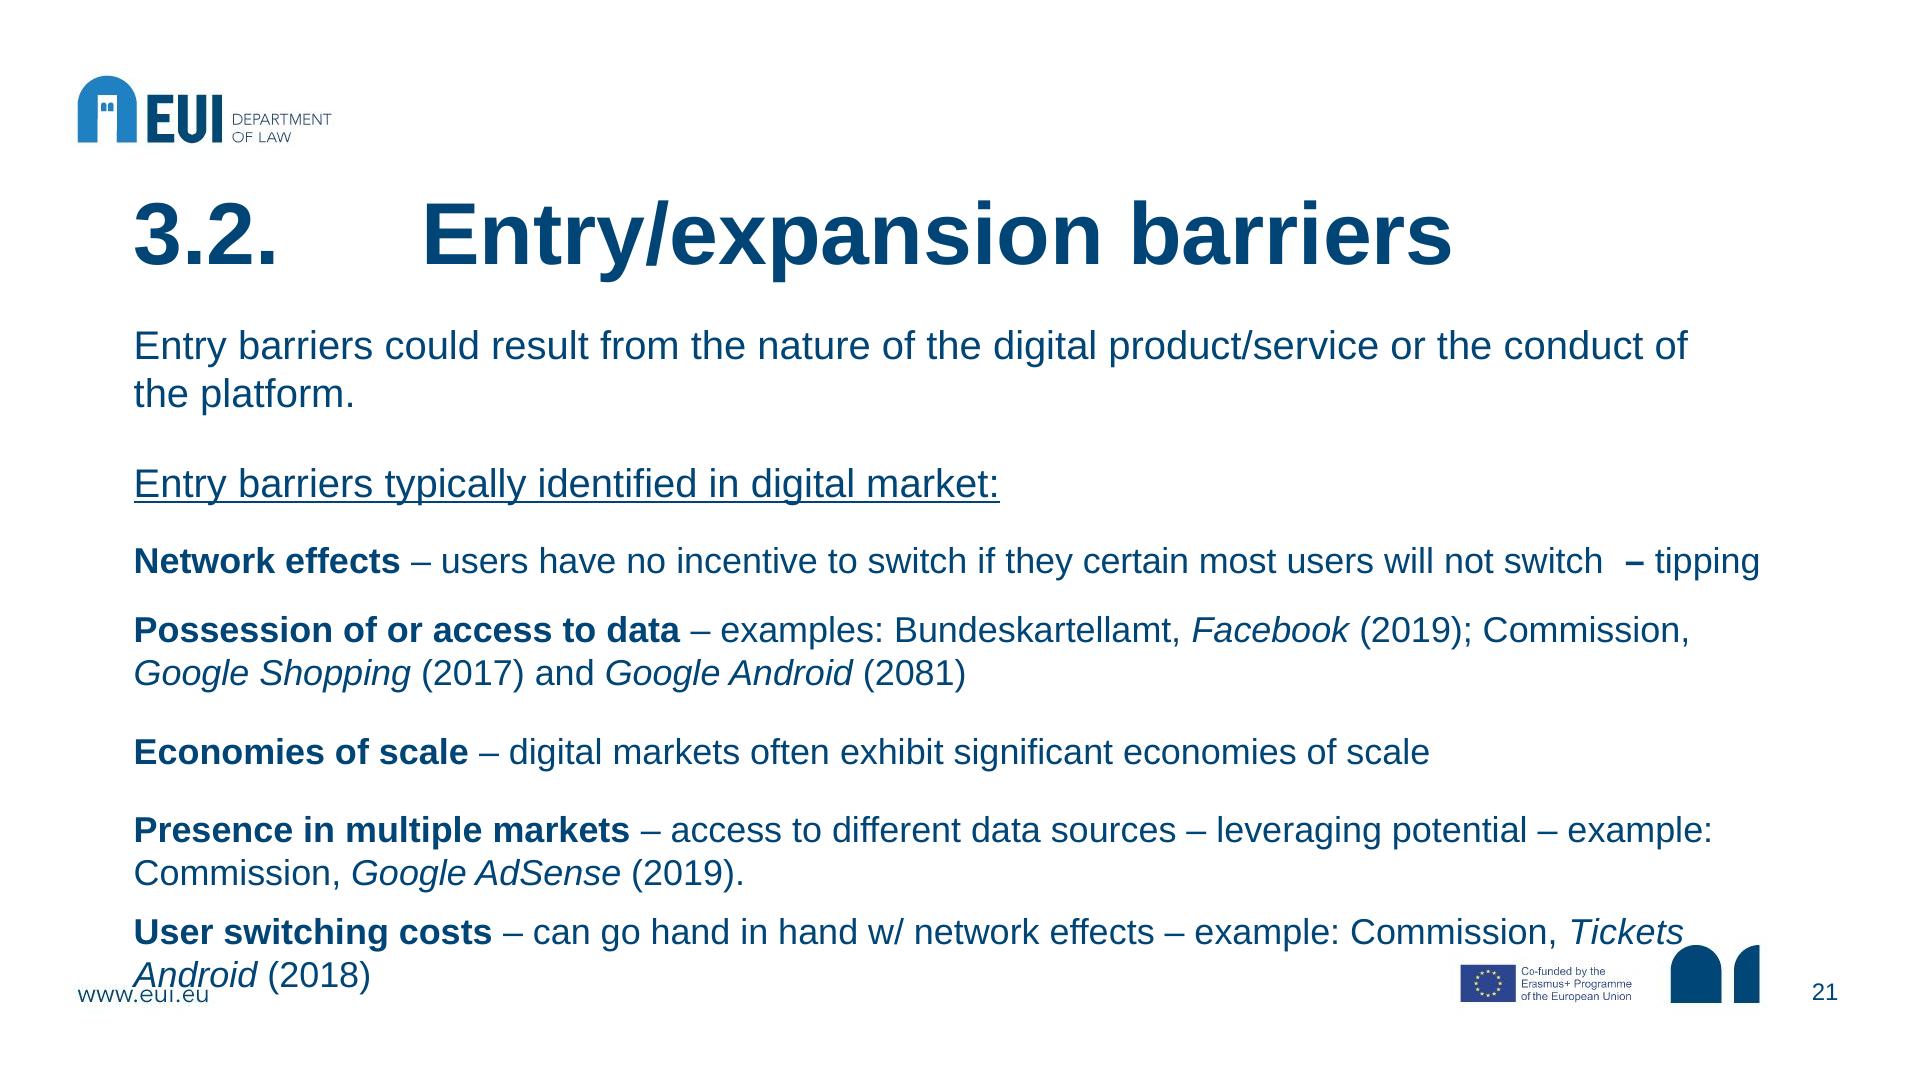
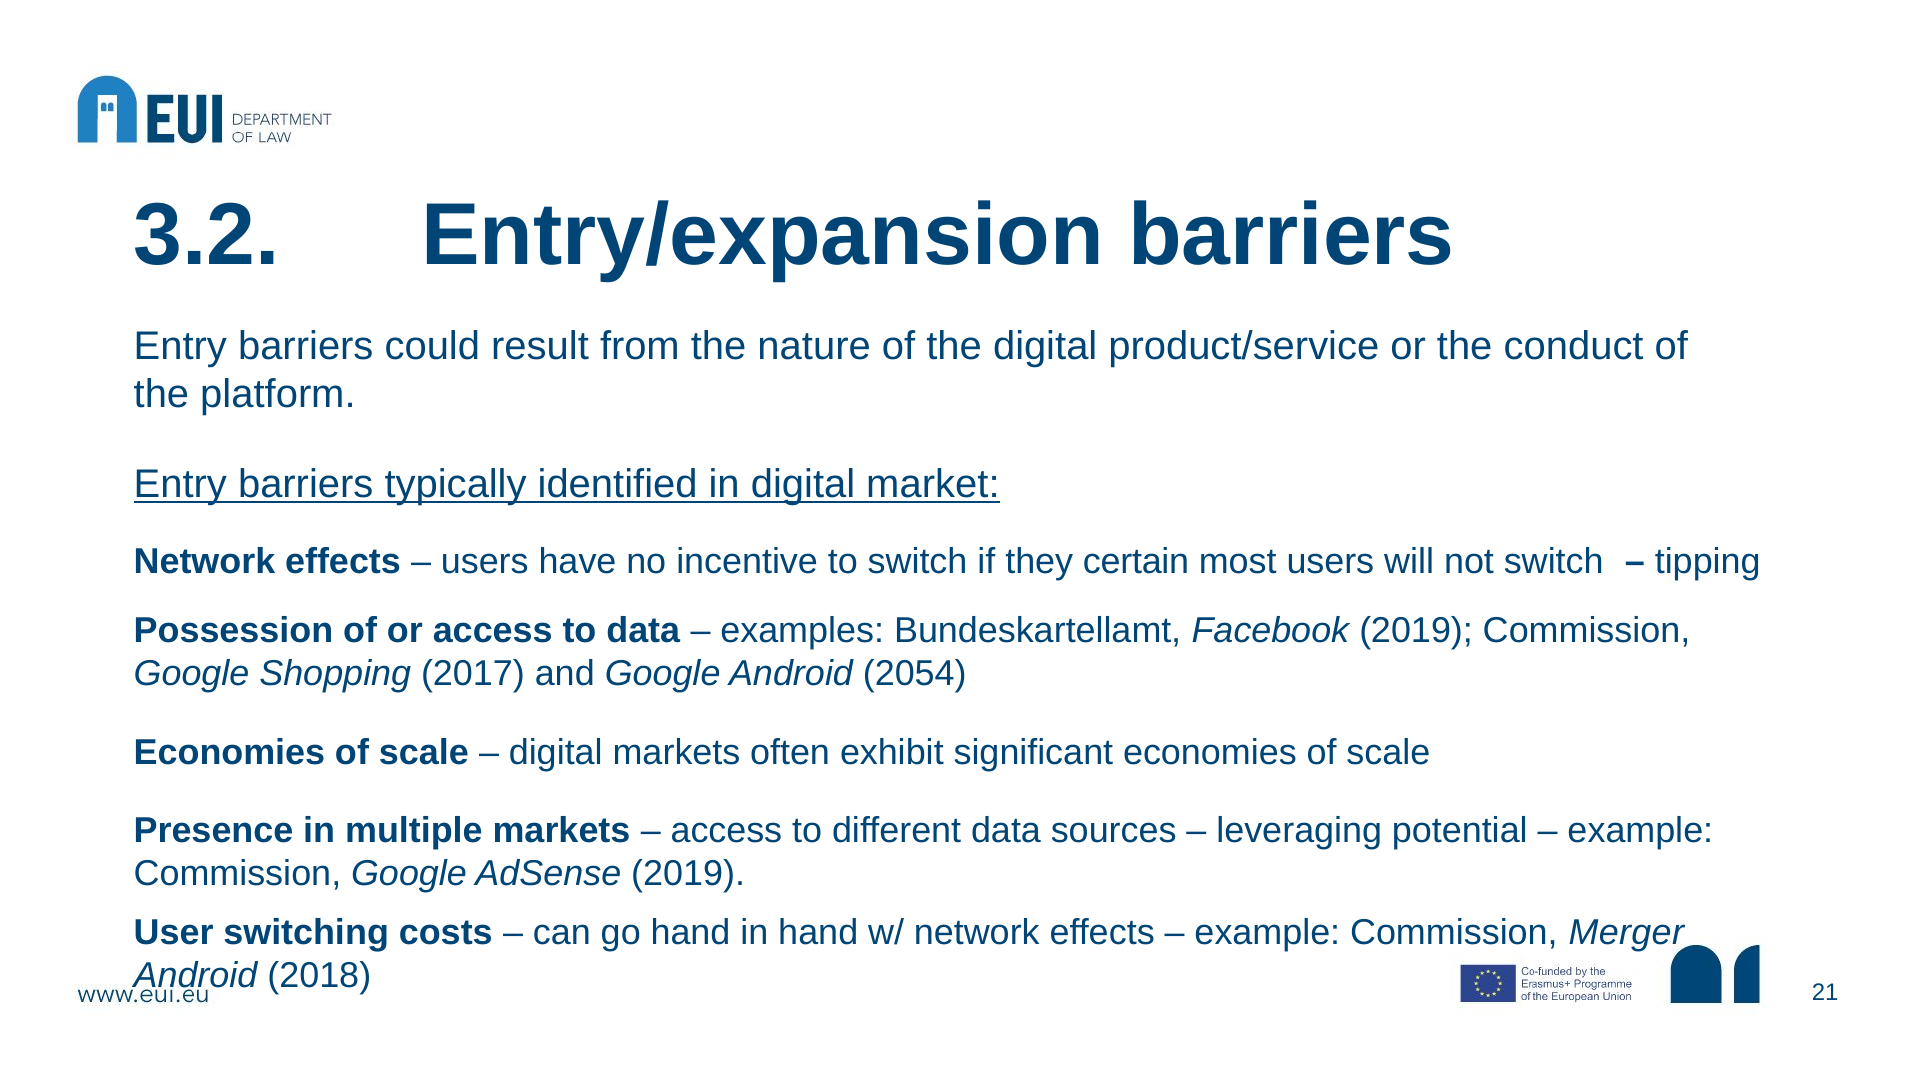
2081: 2081 -> 2054 (915, 674)
Tickets: Tickets -> Merger (1626, 932)
